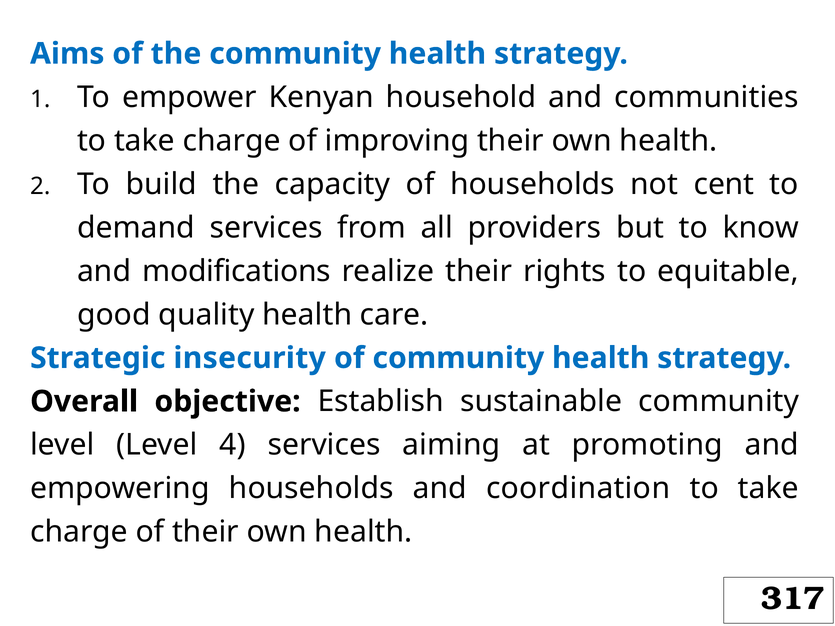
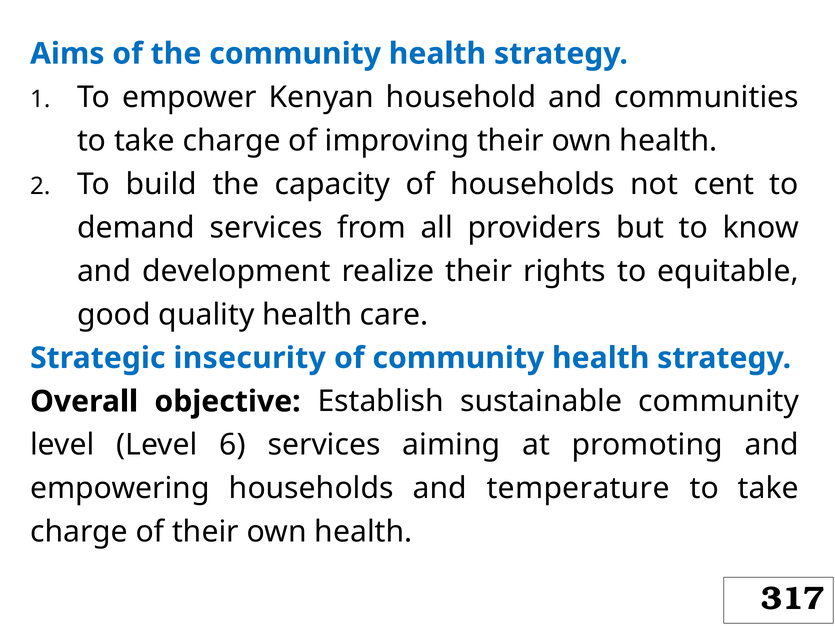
modifications: modifications -> development (236, 271)
4: 4 -> 6 (233, 445)
coordination: coordination -> temperature (578, 489)
